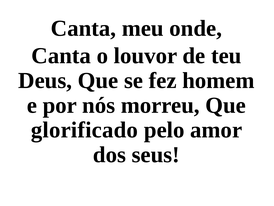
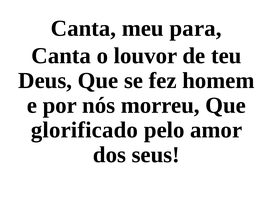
onde: onde -> para (196, 28)
